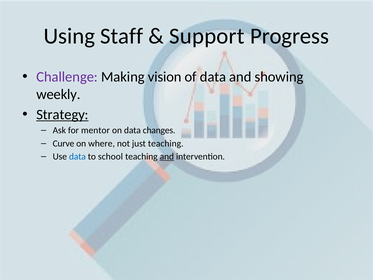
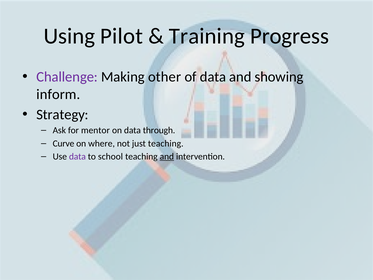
Staff: Staff -> Pilot (122, 36)
Support: Support -> Training (207, 36)
vision: vision -> other (165, 77)
weekly: weekly -> inform (58, 94)
Strategy underline: present -> none (62, 114)
changes: changes -> through (159, 130)
data colour: blue -> purple (77, 156)
